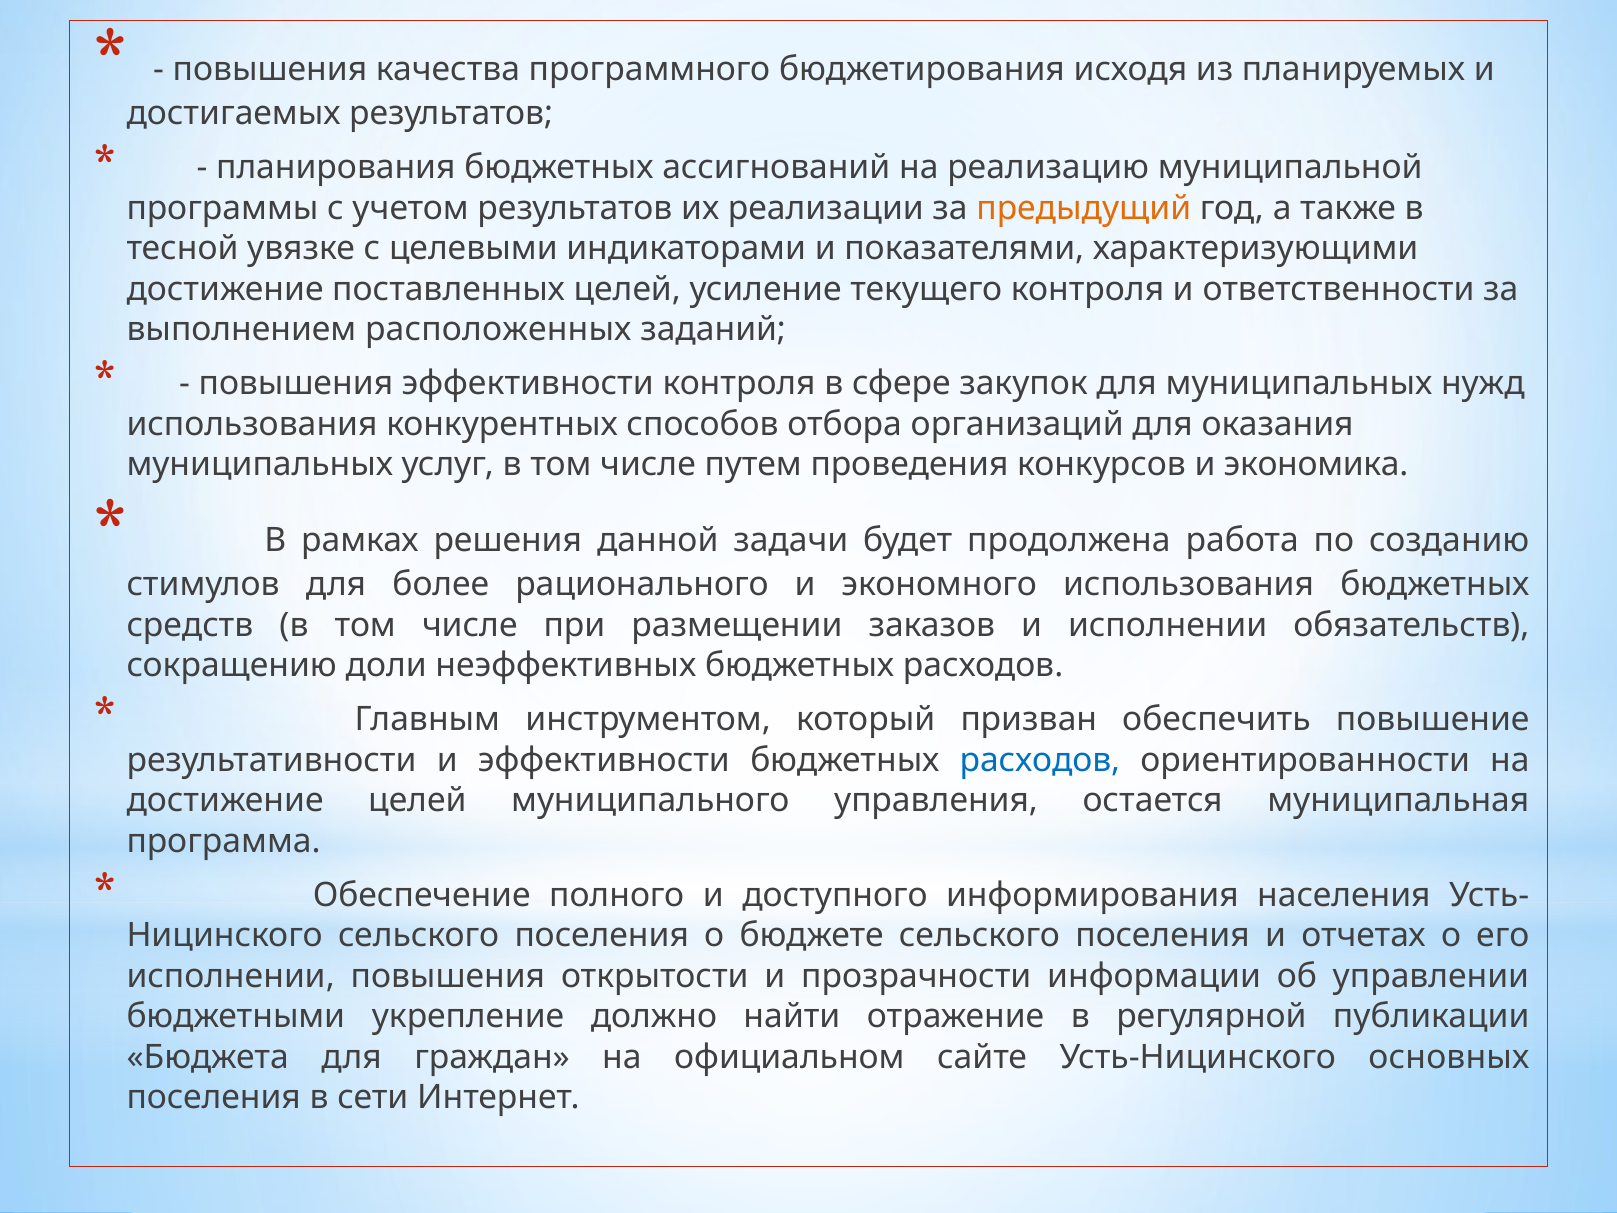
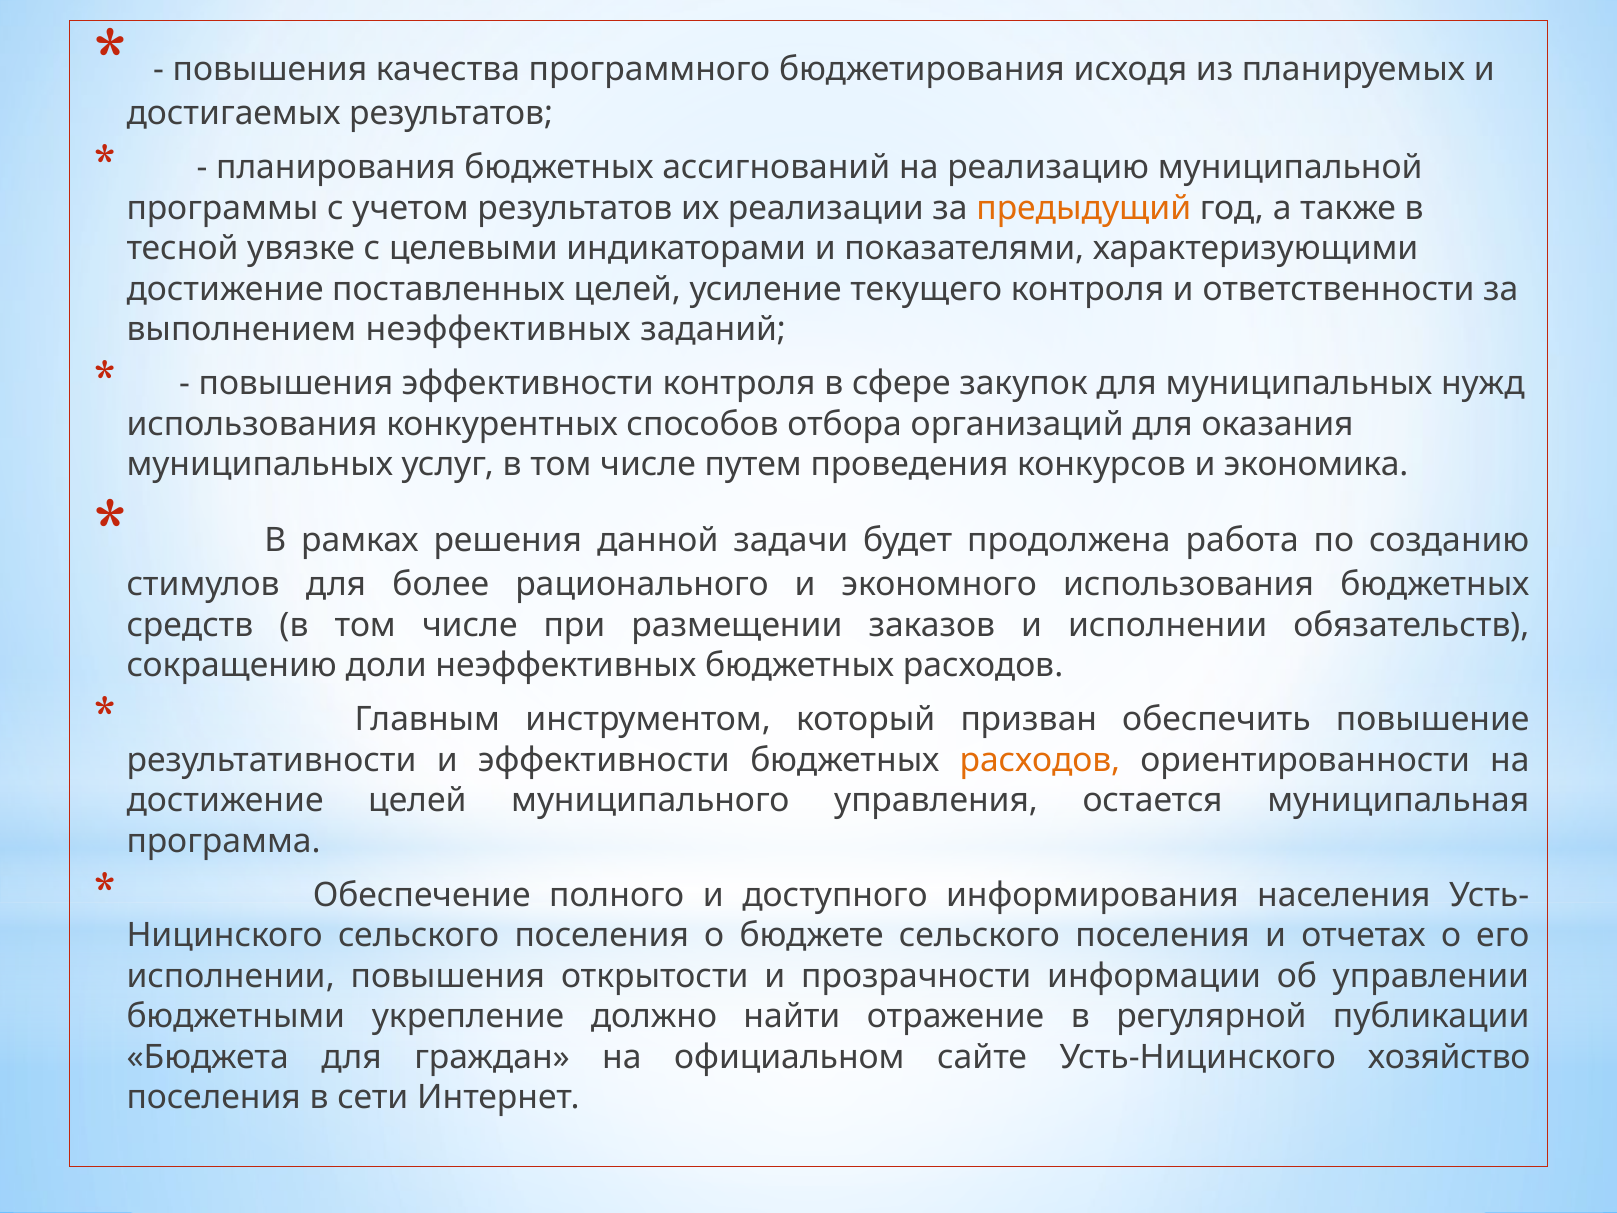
выполнением расположенных: расположенных -> неэффективных (498, 329)
расходов colour: blue -> orange (1040, 760)
основных: основных -> хозяйство (1449, 1057)
